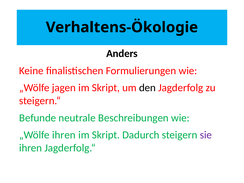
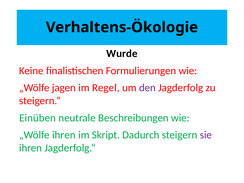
Anders: Anders -> Wurde (122, 54)
jagen im Skript: Skript -> Regel (106, 88)
den colour: black -> purple (147, 88)
Befunde: Befunde -> Einüben (38, 118)
